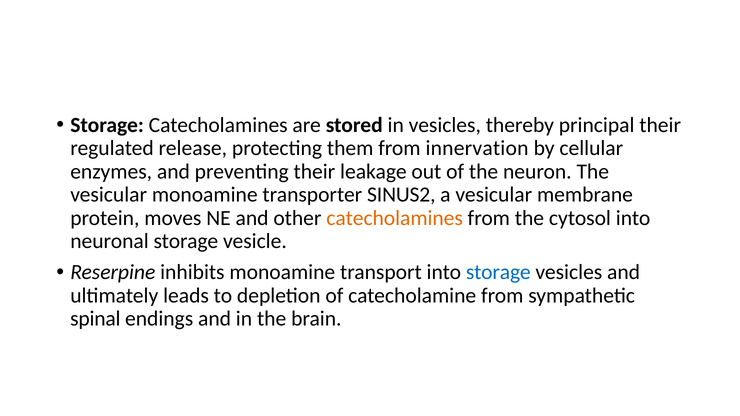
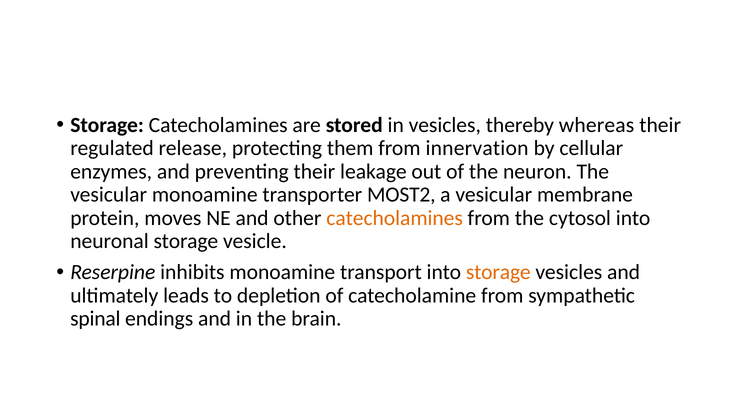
principal: principal -> whereas (597, 125)
SINUS2: SINUS2 -> MOST2 (401, 195)
storage colour: blue -> orange (498, 272)
